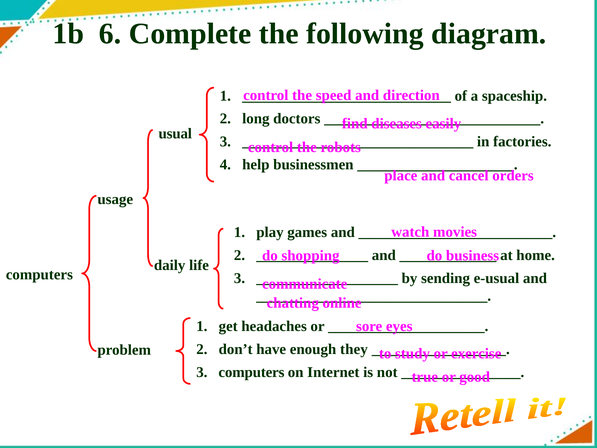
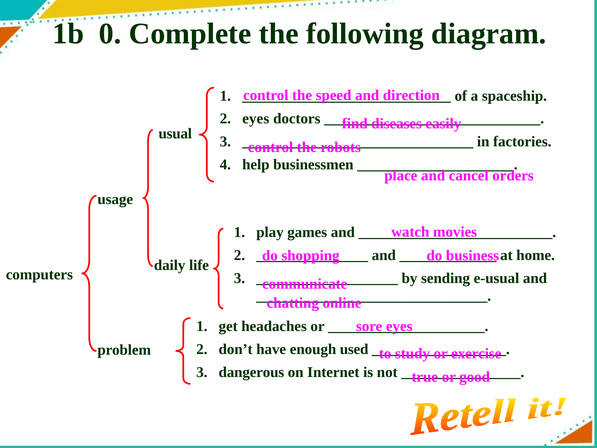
6: 6 -> 0 (110, 34)
2 long: long -> eyes (256, 119)
they: they -> used (354, 349)
computers: computers -> dangerous (251, 372)
